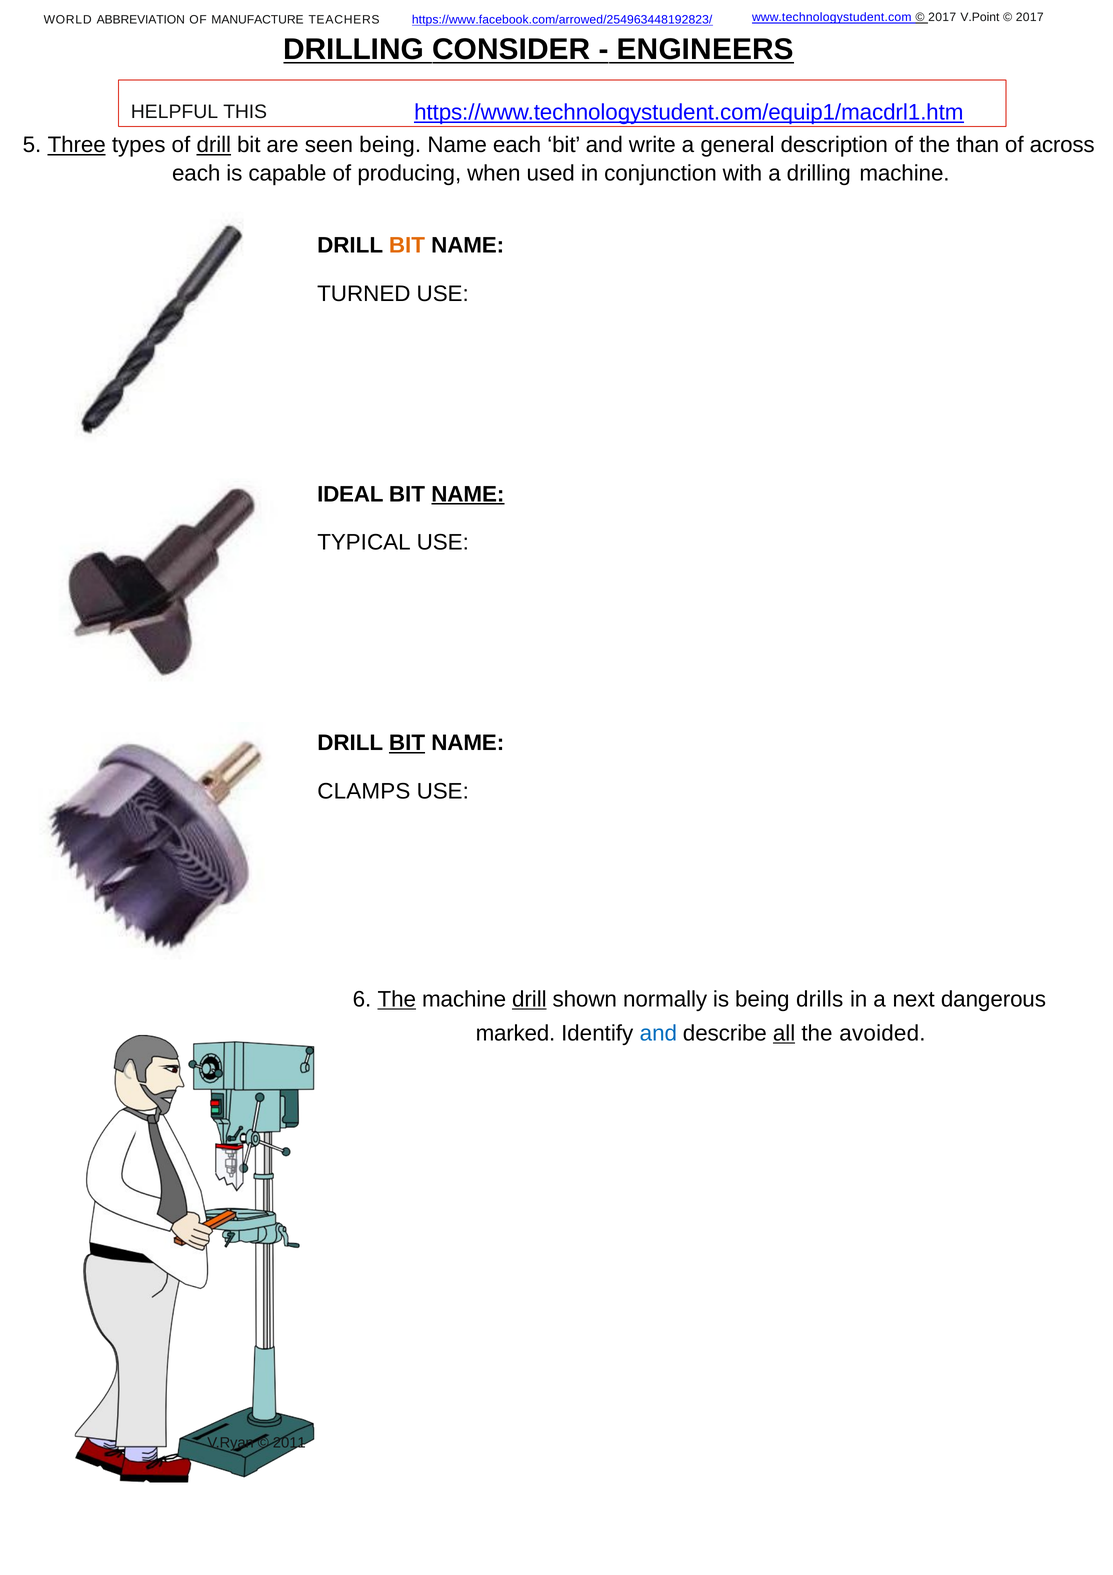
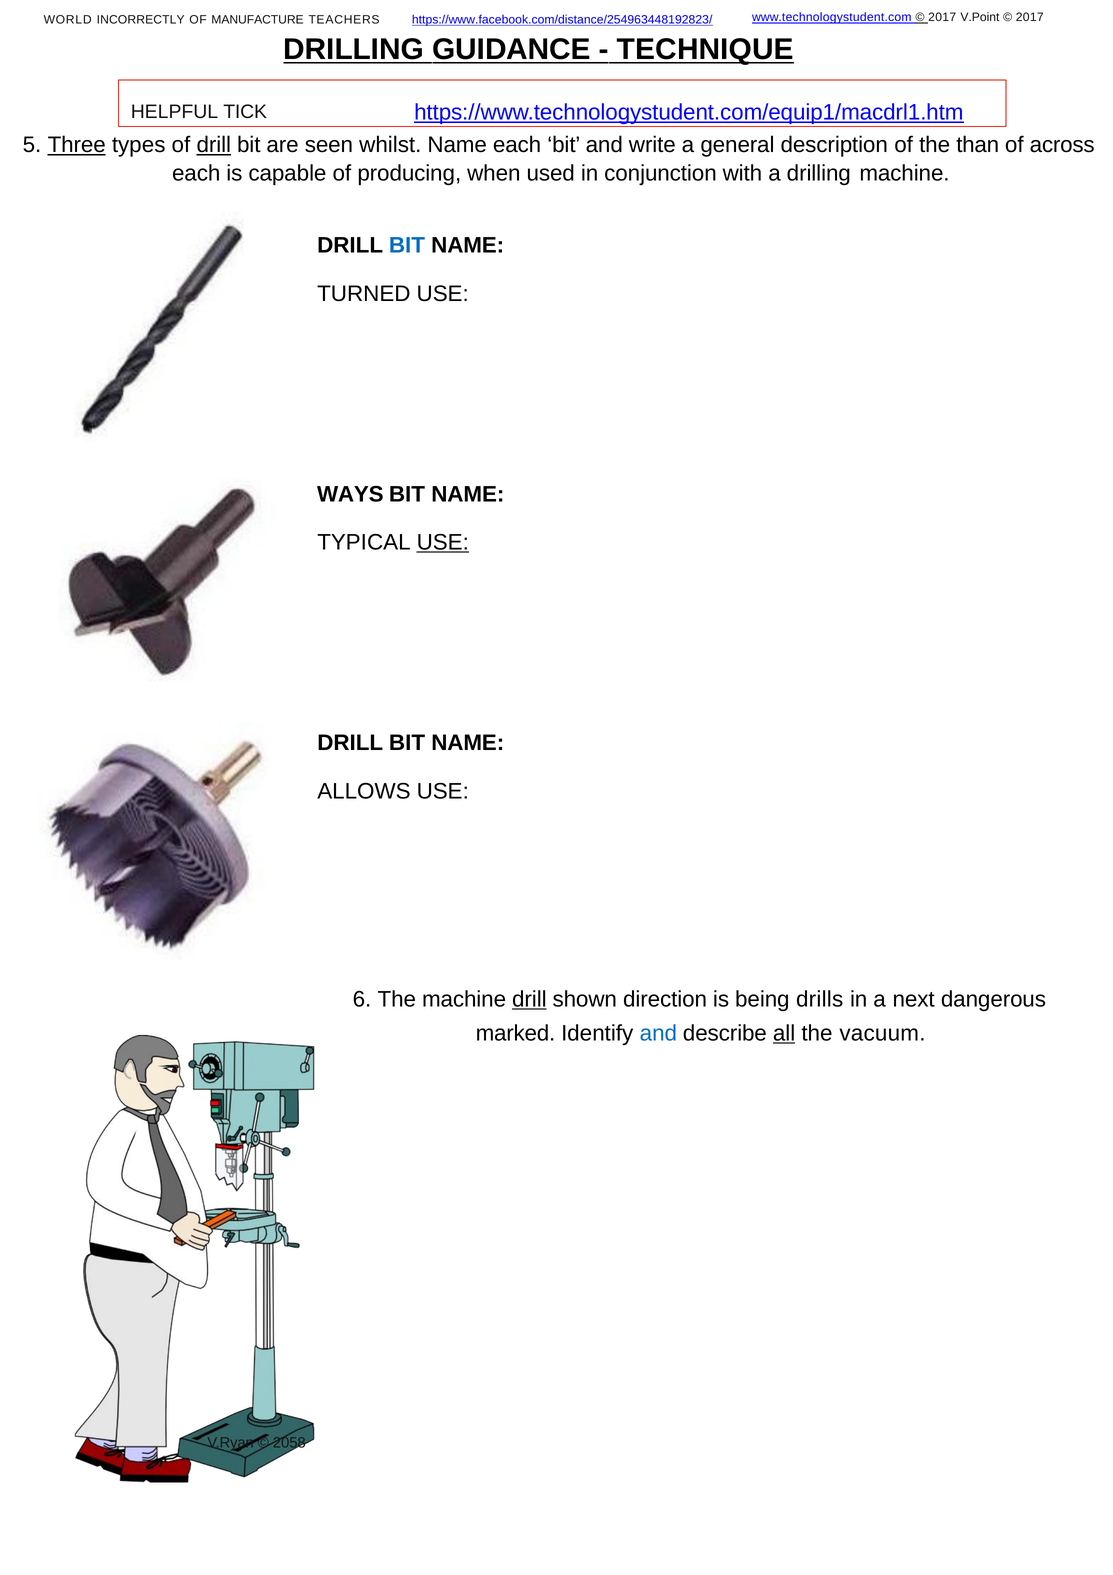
ABBREVIATION: ABBREVIATION -> INCORRECTLY (141, 20)
https://www.facebook.com/arrowed/254963448192823/: https://www.facebook.com/arrowed/254963448192823/ -> https://www.facebook.com/distance/254963448192823/ (562, 20)
CONSIDER: CONSIDER -> GUIDANCE (512, 50)
ENGINEERS: ENGINEERS -> TECHNIQUE (705, 50)
THIS: THIS -> TICK (245, 112)
seen being: being -> whilst (390, 145)
BIT colour: orange -> blue (407, 245)
IDEAL: IDEAL -> WAYS (350, 494)
NAME underline: present -> none (468, 494)
USE underline: none -> present (443, 542)
BIT underline: present -> none (407, 743)
CLAMPS: CLAMPS -> ALLOWS (364, 791)
The underline: present -> none (397, 999)
normally: normally -> direction (665, 999)
avoided: avoided -> vacuum (882, 1033)
2011: 2011 -> 2058 (289, 1443)
